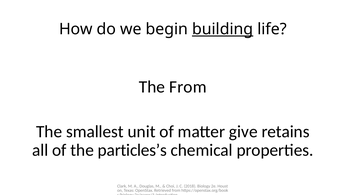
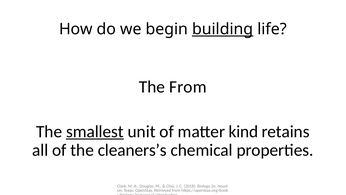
smallest underline: none -> present (95, 131)
give: give -> kind (243, 131)
particles’s: particles’s -> cleaners’s (132, 150)
